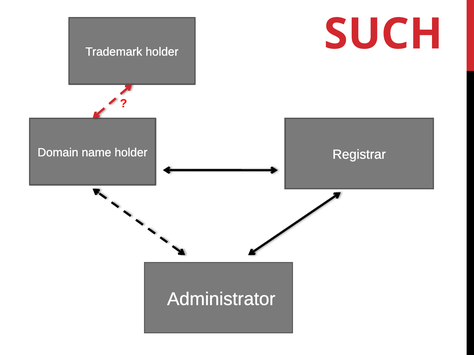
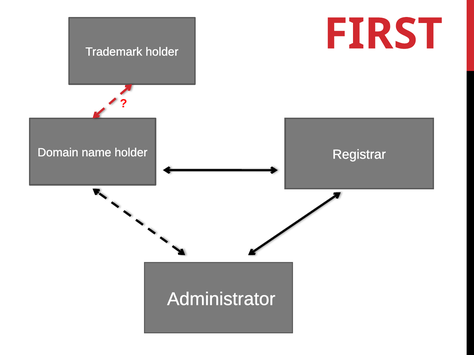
SUCH: SUCH -> FIRST (383, 34)
